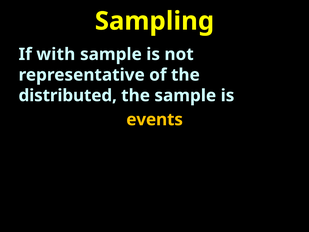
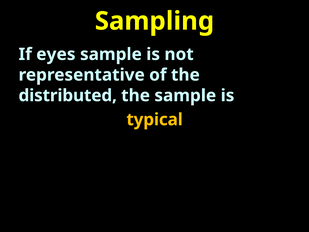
with: with -> eyes (56, 54)
events: events -> typical (155, 119)
